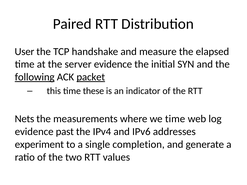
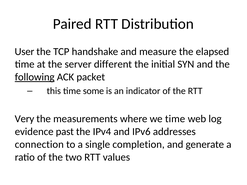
server evidence: evidence -> different (113, 64)
packet underline: present -> none (91, 77)
these: these -> some (93, 91)
Nets: Nets -> Very (24, 119)
experiment: experiment -> connection (39, 145)
